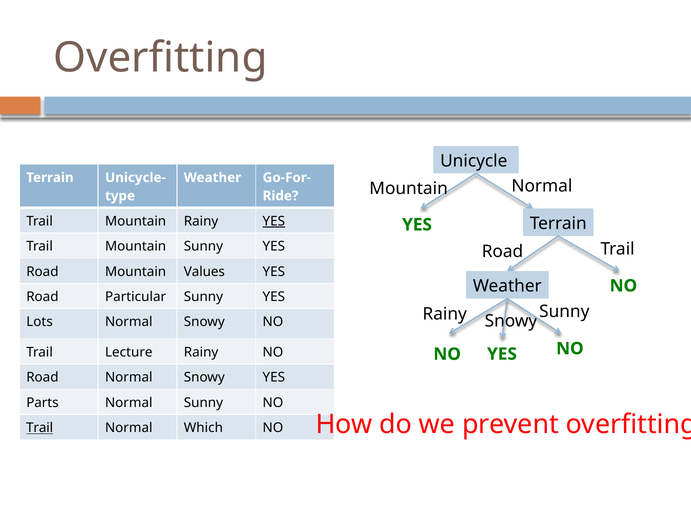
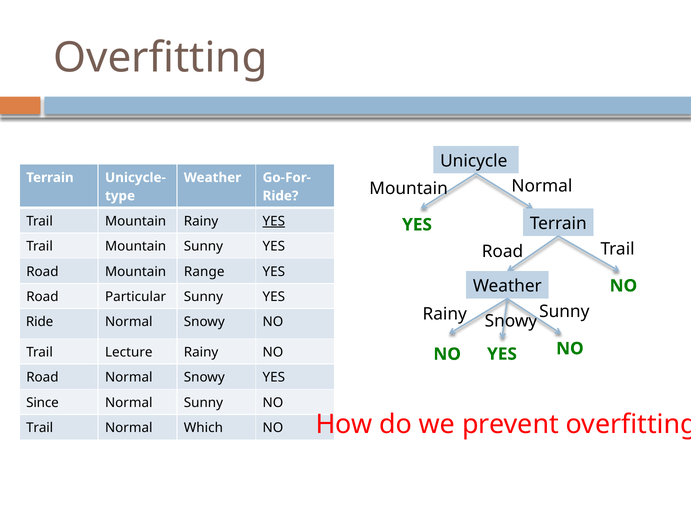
Values: Values -> Range (204, 272)
Lots: Lots -> Ride (40, 322)
Parts: Parts -> Since (42, 403)
Trail underline: present -> none (40, 428)
